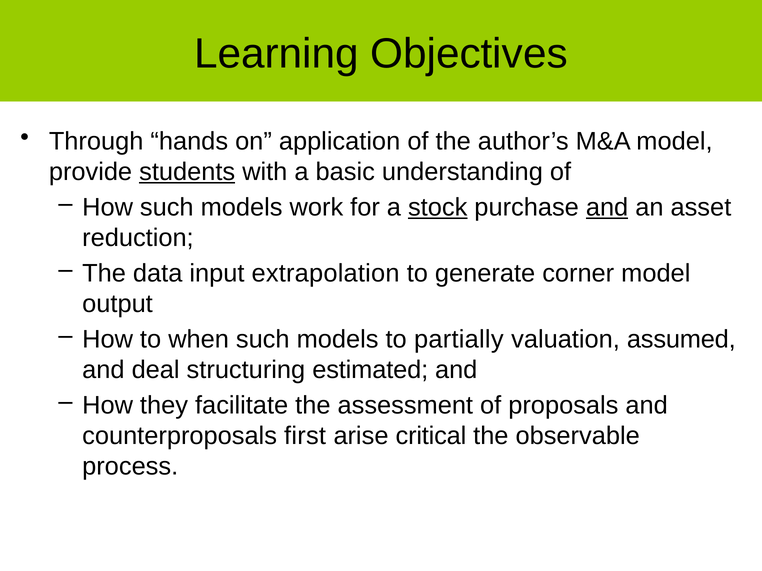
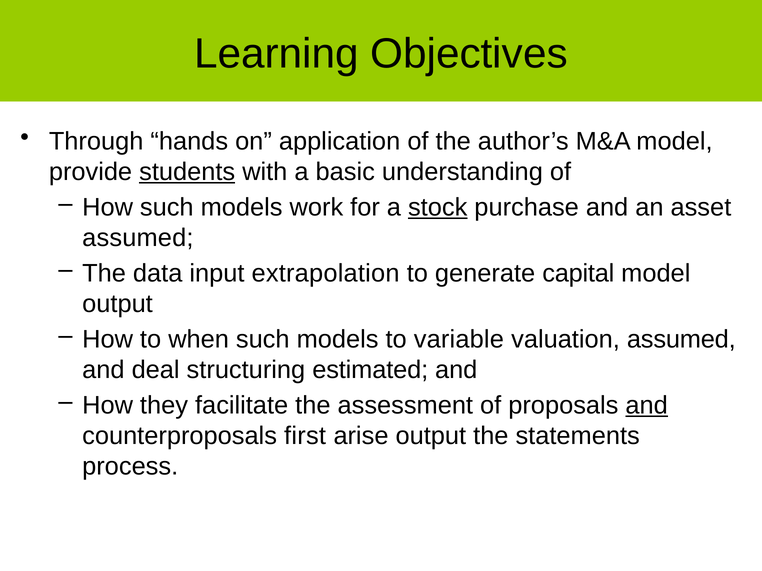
and underline: present -> none (607, 208)
reduction: reduction -> assumed (138, 238)
corner: corner -> capital (578, 274)
partially: partially -> variable (459, 340)
and underline: none -> present (647, 406)
arise critical: critical -> output (431, 436)
observable: observable -> statements (578, 436)
